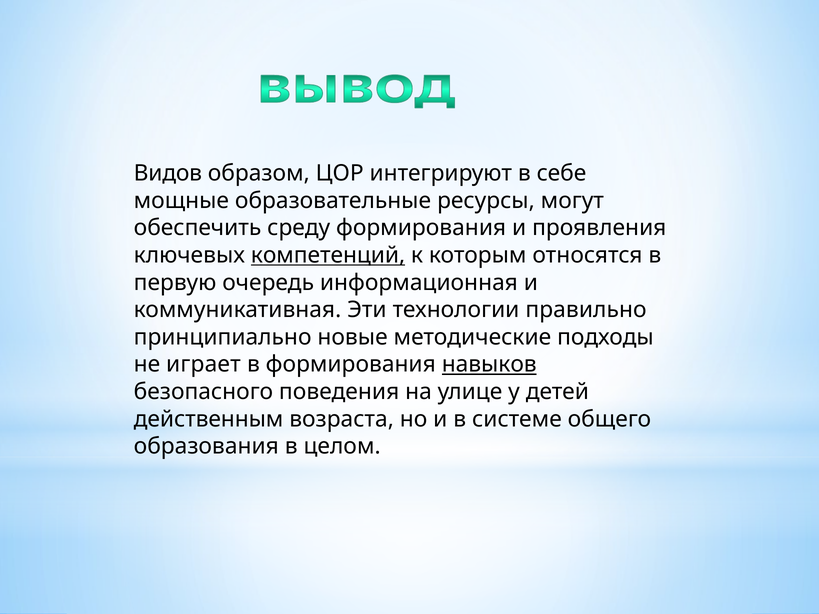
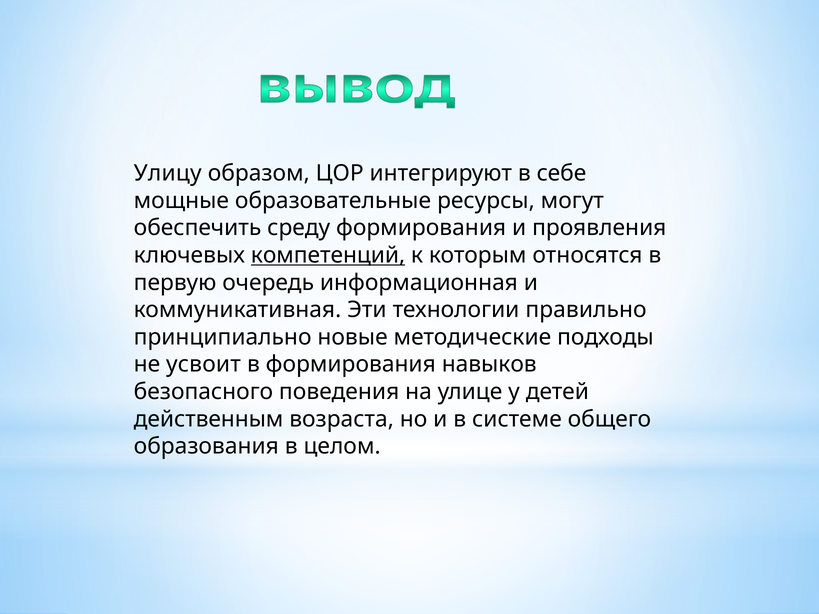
Видов: Видов -> Улицу (168, 173)
играет: играет -> усвоит (203, 365)
навыков underline: present -> none (489, 365)
